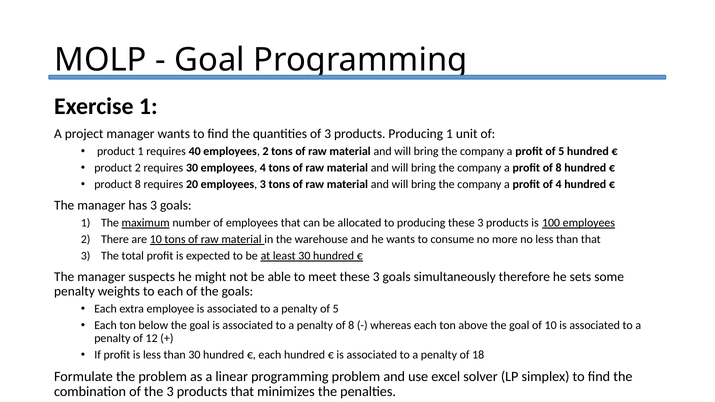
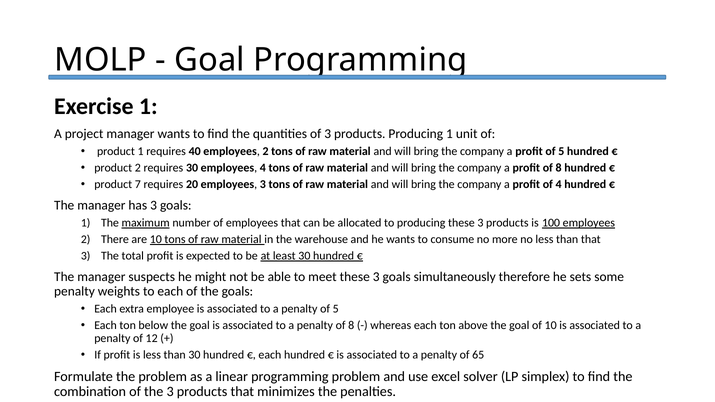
product 8: 8 -> 7 (138, 184)
18: 18 -> 65 (478, 355)
